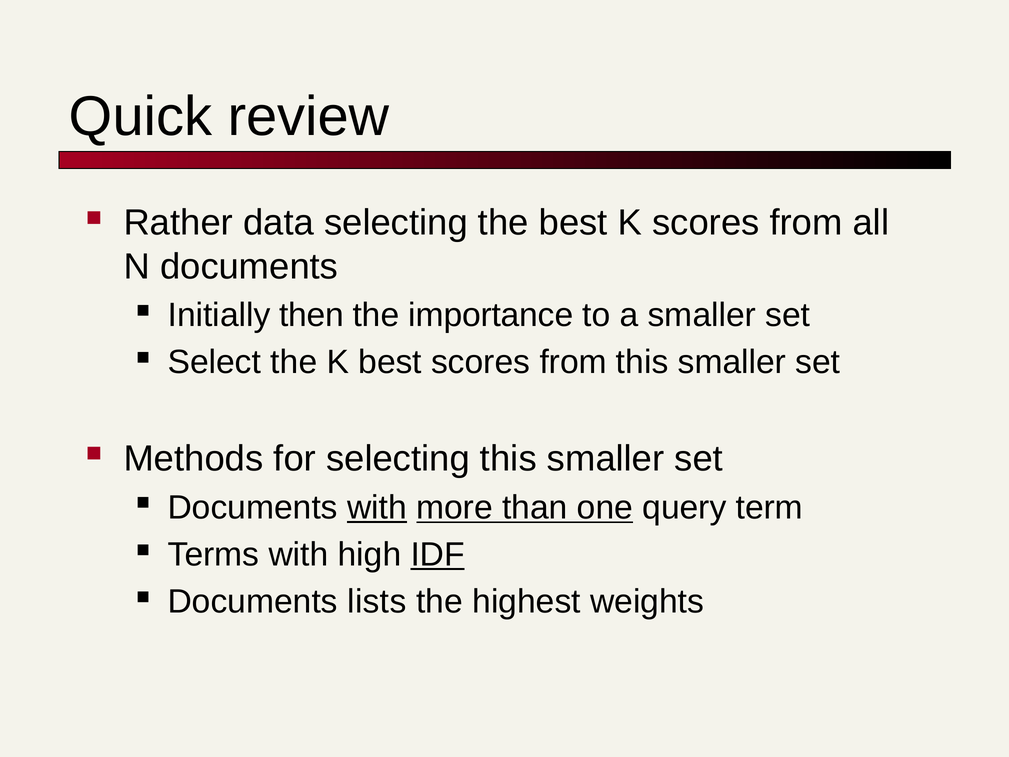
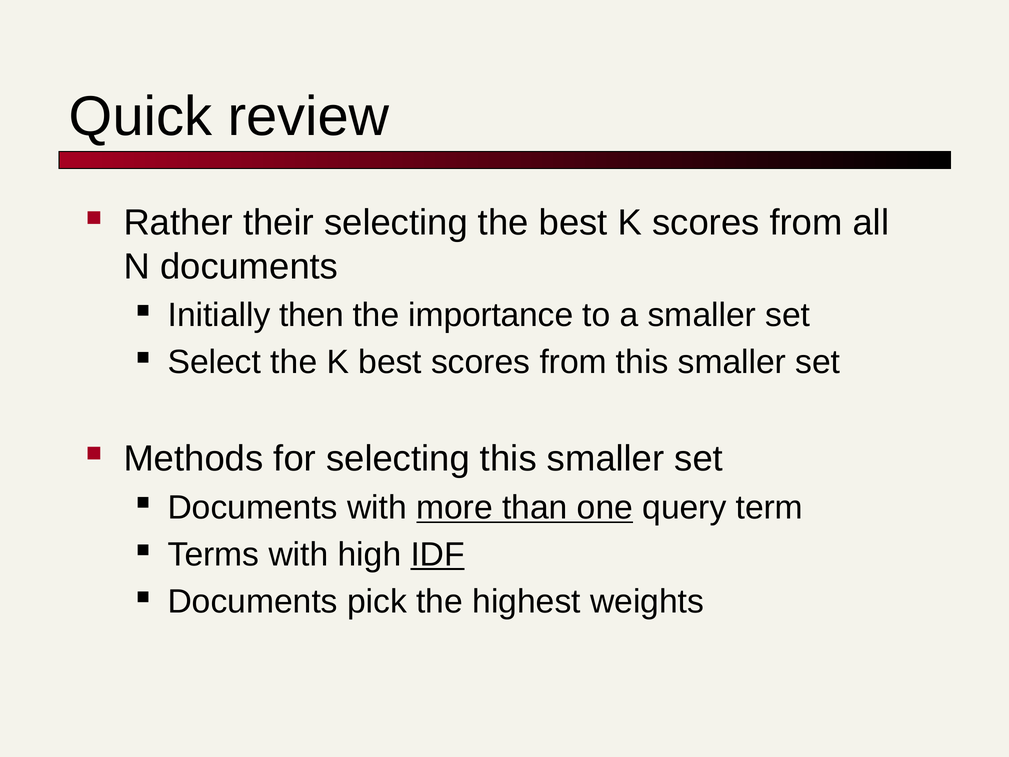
data: data -> their (279, 223)
with underline: present -> none (377, 507)
lists: lists -> pick (377, 601)
